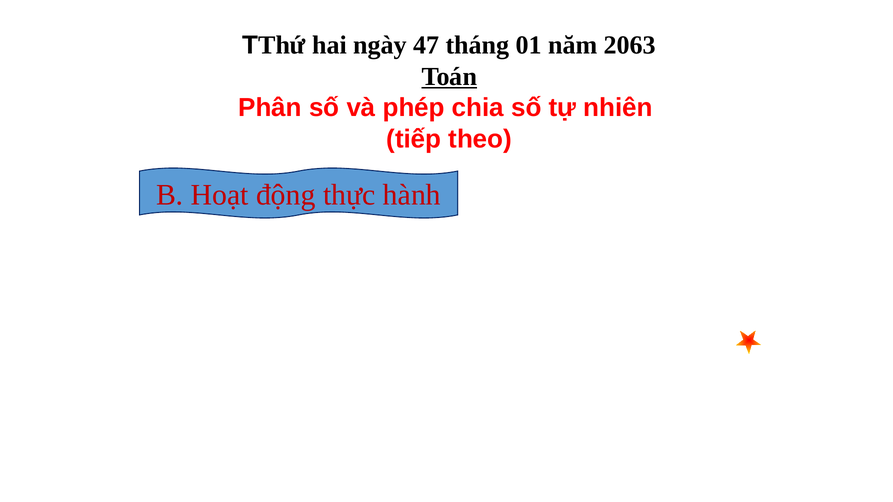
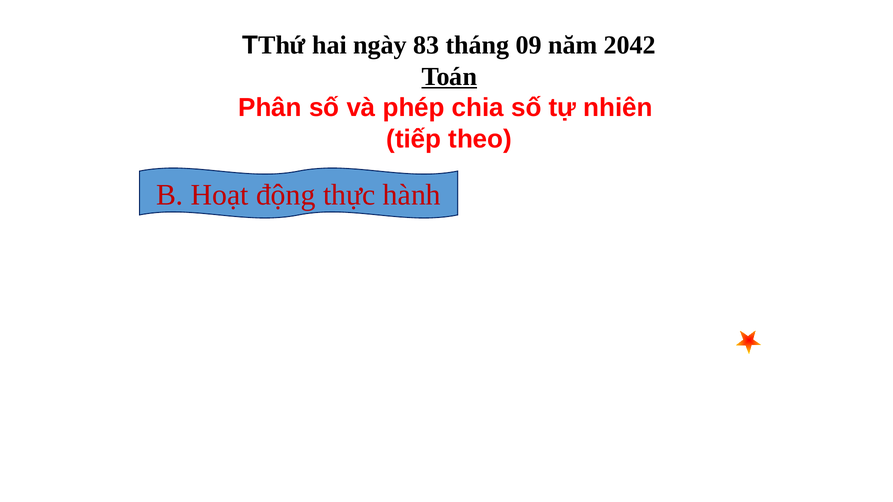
47: 47 -> 83 (426, 45)
01: 01 -> 09 (529, 45)
2063: 2063 -> 2042 (630, 45)
